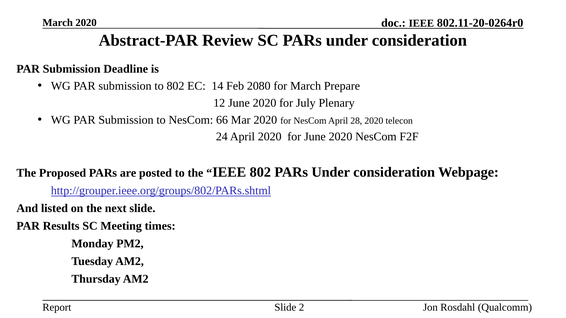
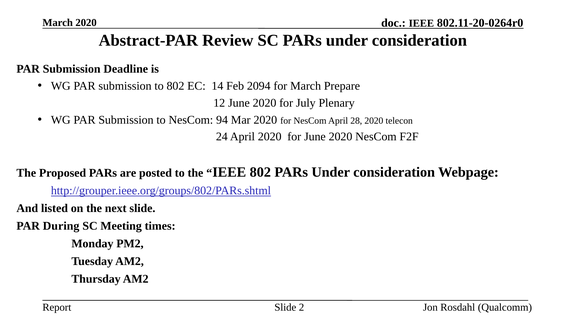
2080: 2080 -> 2094 (259, 86)
66: 66 -> 94 (222, 120)
Results: Results -> During (61, 226)
